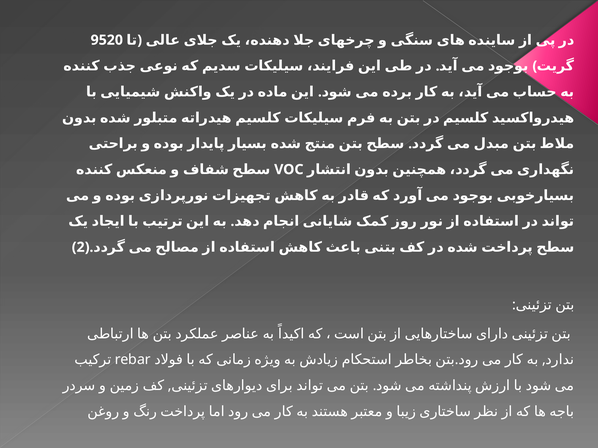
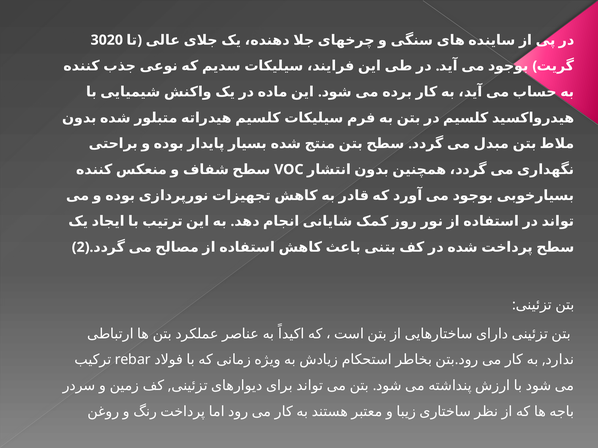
9520: 9520 -> 3020 (107, 40)
